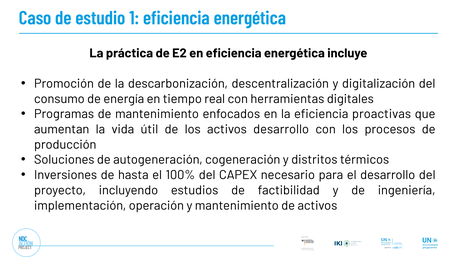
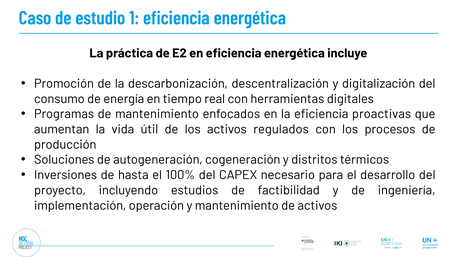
activos desarrollo: desarrollo -> regulados (281, 129)
